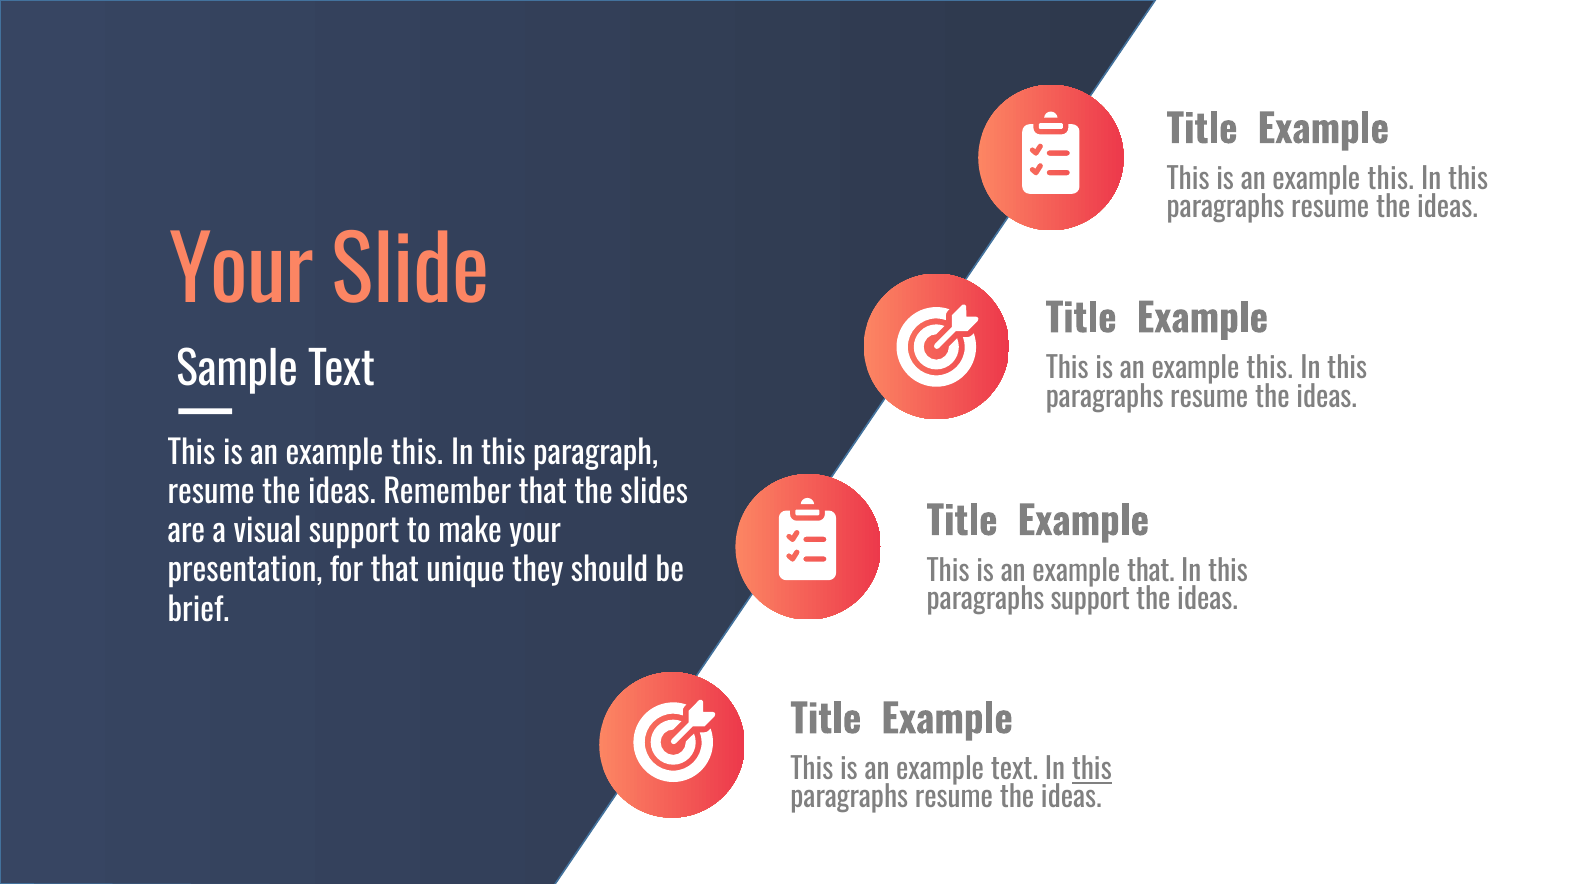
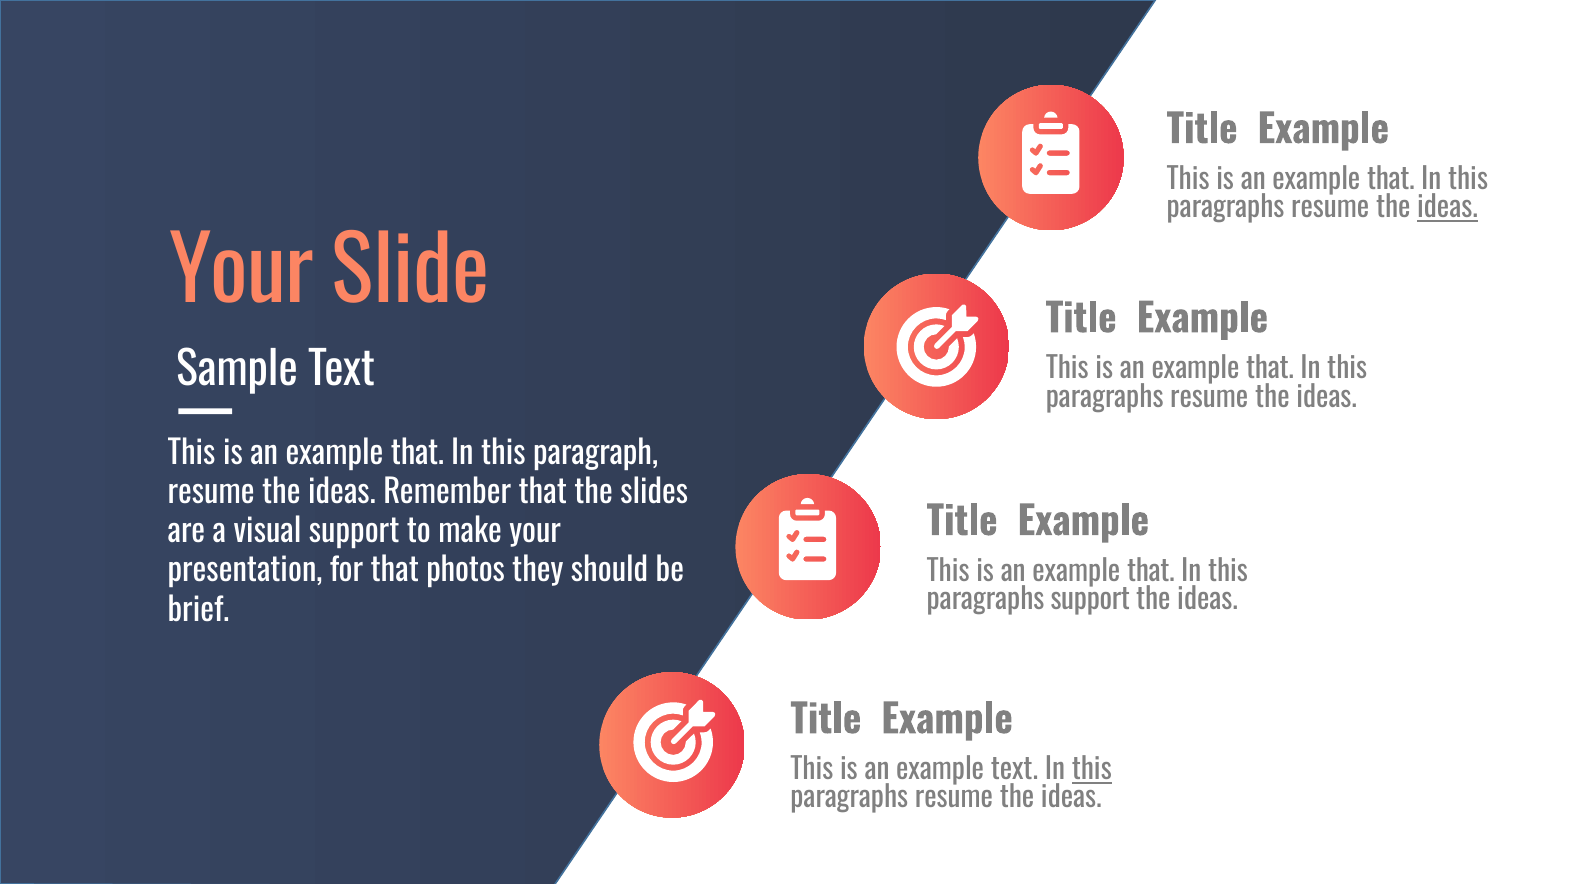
this: this -> that (1391, 180)
ideas underline: none -> present (1448, 208)
this: this -> that (1270, 369)
this: this -> that (417, 453)
unique: unique -> photos (466, 571)
